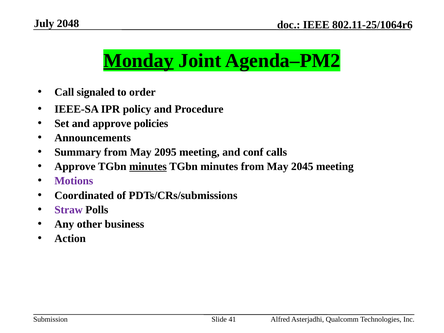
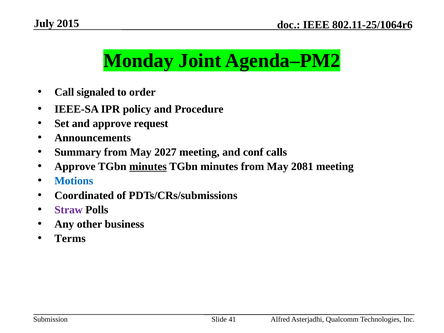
2048: 2048 -> 2015 (68, 24)
Monday underline: present -> none (138, 61)
policies: policies -> request (151, 124)
2095: 2095 -> 2027 (165, 152)
2045: 2045 -> 2081 (302, 167)
Motions colour: purple -> blue (74, 181)
Action: Action -> Terms (70, 238)
